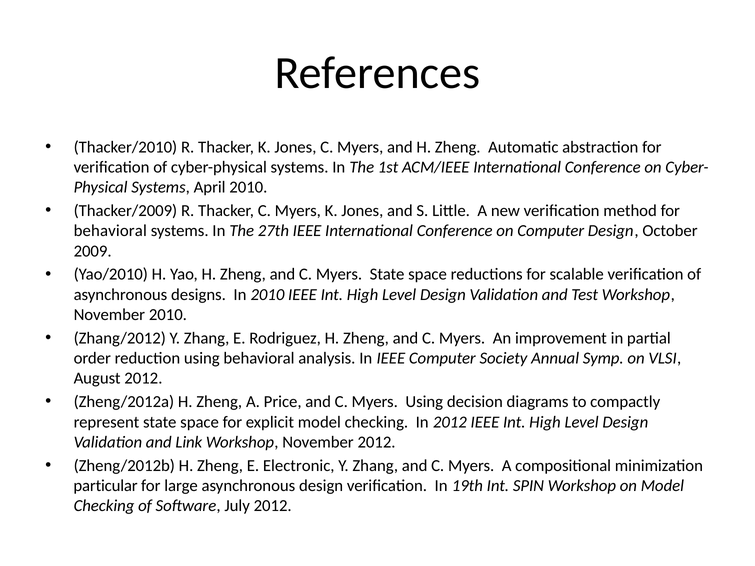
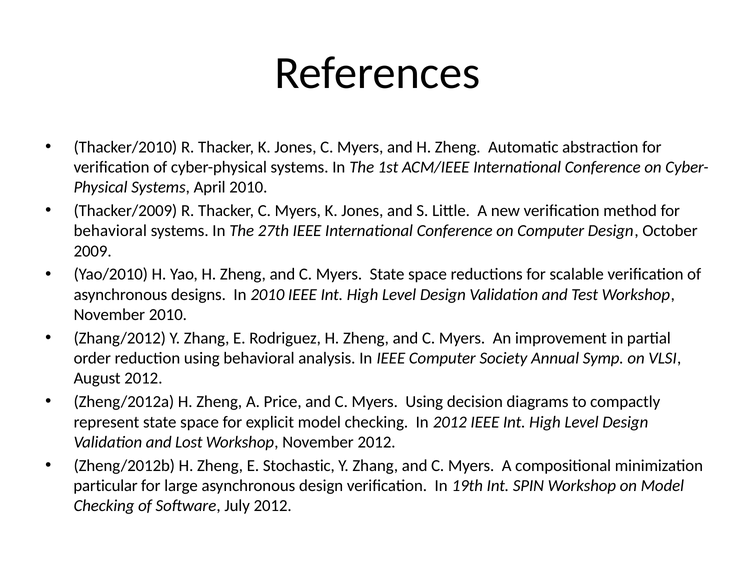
Link: Link -> Lost (189, 442)
Electronic: Electronic -> Stochastic (299, 466)
